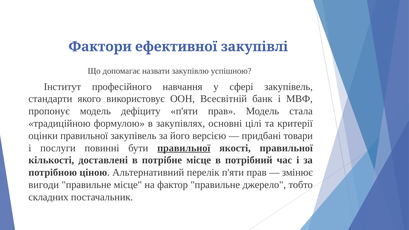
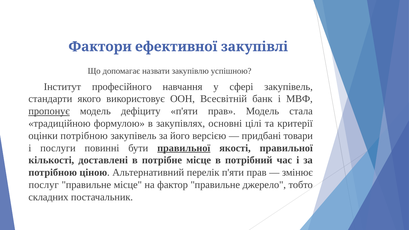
пропонує underline: none -> present (49, 111)
оцінки правильної: правильної -> потрібною (84, 136)
вигоди: вигоди -> послуг (44, 185)
